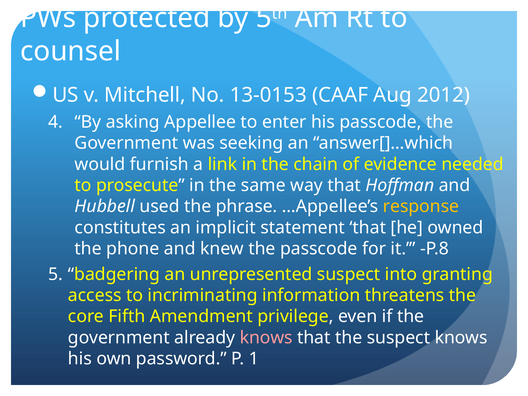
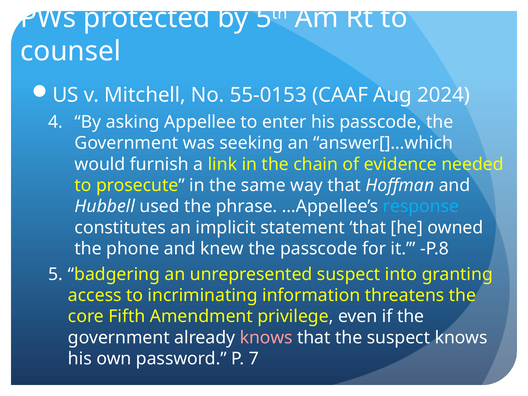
13-0153: 13-0153 -> 55-0153 (268, 95)
2012: 2012 -> 2024 (444, 95)
response colour: yellow -> light blue (421, 206)
1: 1 -> 7 (254, 359)
